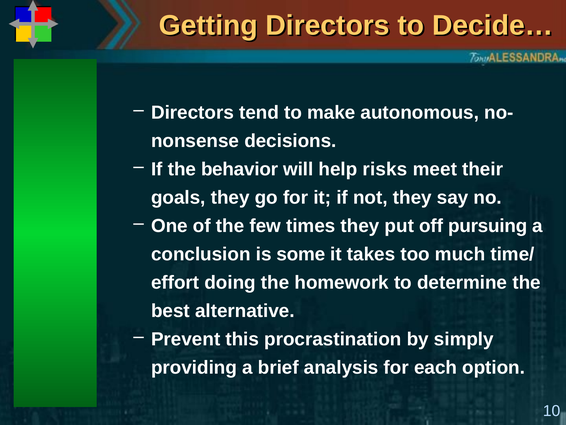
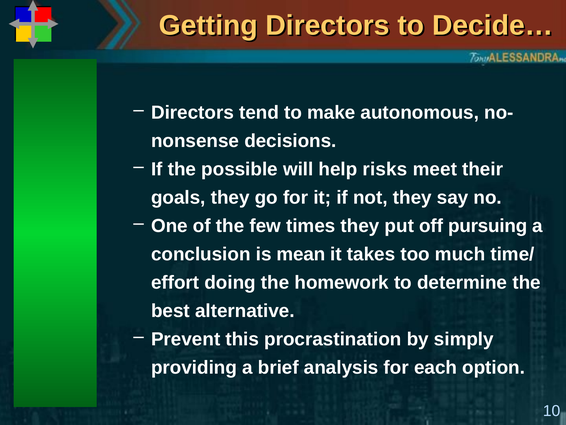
behavior: behavior -> possible (240, 169)
some: some -> mean (301, 254)
